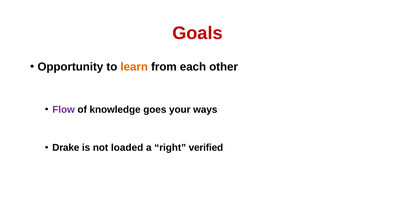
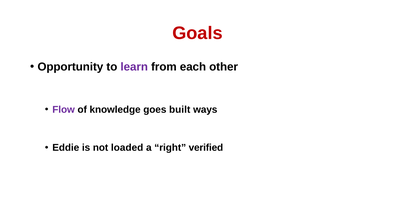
learn colour: orange -> purple (134, 67)
your: your -> built (180, 110)
Drake: Drake -> Eddie (66, 148)
